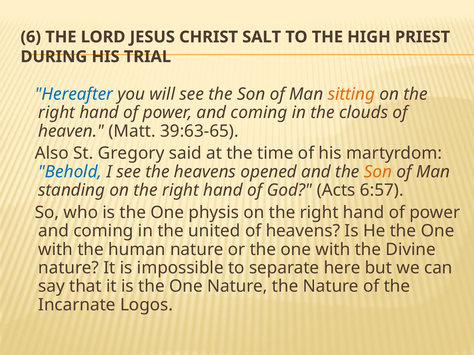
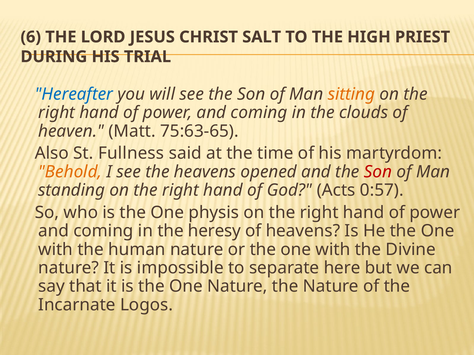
39:63-65: 39:63-65 -> 75:63-65 (199, 131)
Gregory: Gregory -> Fullness (131, 154)
Behold colour: blue -> orange (70, 172)
Son colour: orange -> red (378, 172)
6:57: 6:57 -> 0:57 (382, 191)
united: united -> heresy (214, 231)
